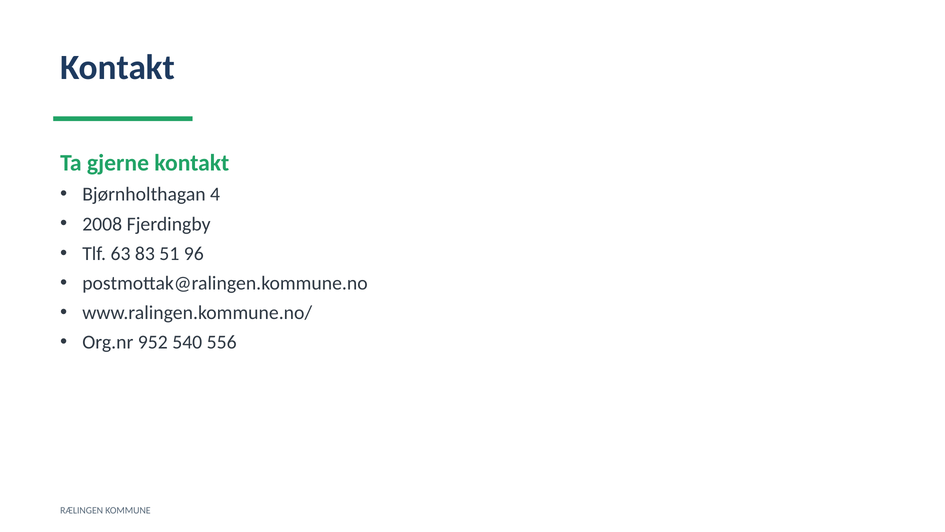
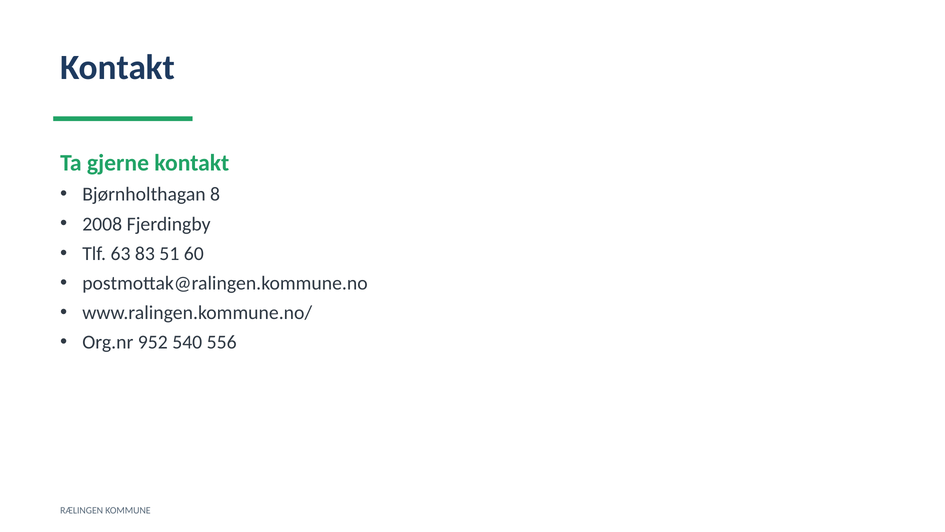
4: 4 -> 8 (215, 194)
96: 96 -> 60 (194, 253)
